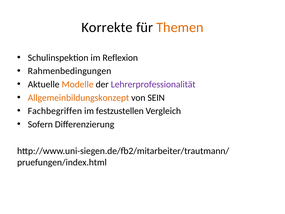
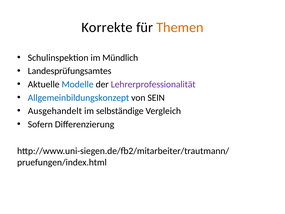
Reflexion: Reflexion -> Mündlich (120, 58)
Rahmenbedingungen: Rahmenbedingungen -> Landesprüfungsamtes (70, 71)
Modelle colour: orange -> blue (78, 84)
Allgemeinbildungskonzept colour: orange -> blue (78, 98)
Fachbegriffen: Fachbegriffen -> Ausgehandelt (55, 111)
festzustellen: festzustellen -> selbständige (120, 111)
